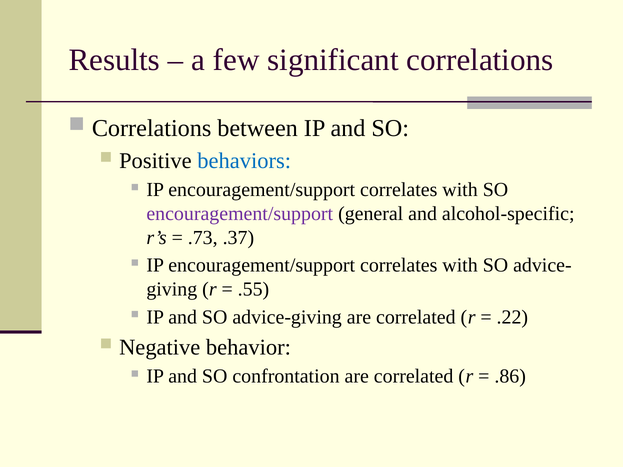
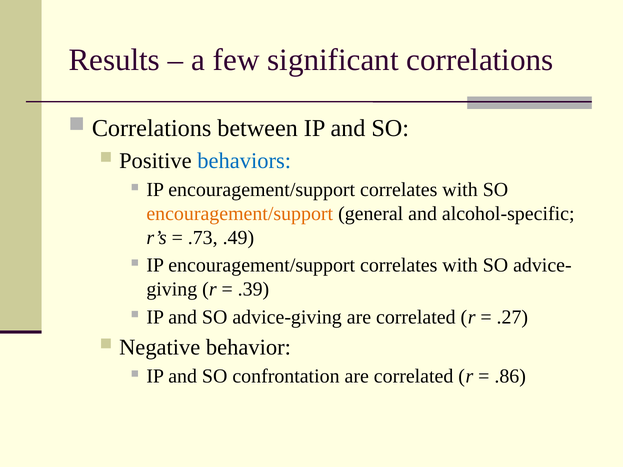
encouragement/support colour: purple -> orange (240, 214)
.37: .37 -> .49 (238, 238)
.55: .55 -> .39 (253, 289)
.22: .22 -> .27 (512, 317)
